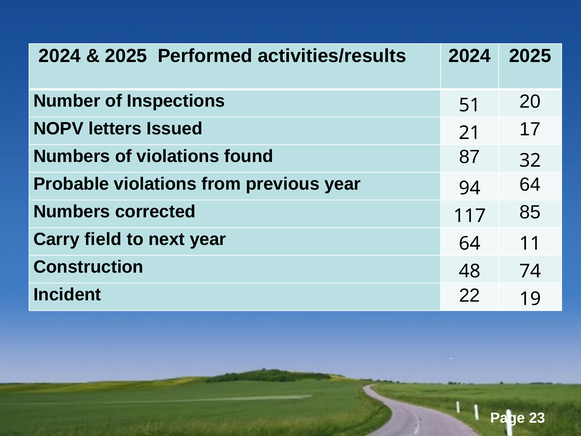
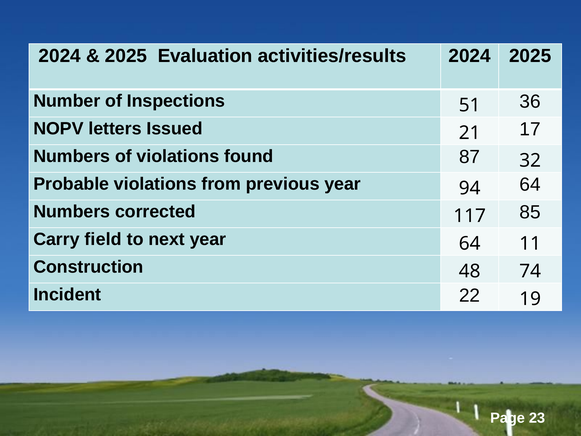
Performed: Performed -> Evaluation (205, 56)
20: 20 -> 36 (530, 102)
